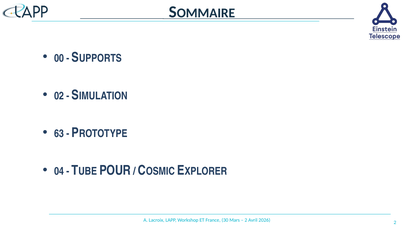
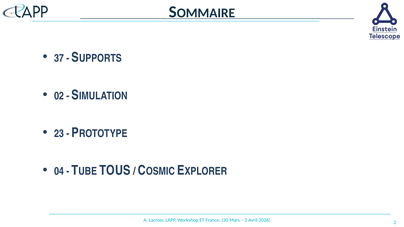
00: 00 -> 37 (59, 58)
63: 63 -> 23 (59, 134)
POUR: POUR -> TOUS (115, 170)
